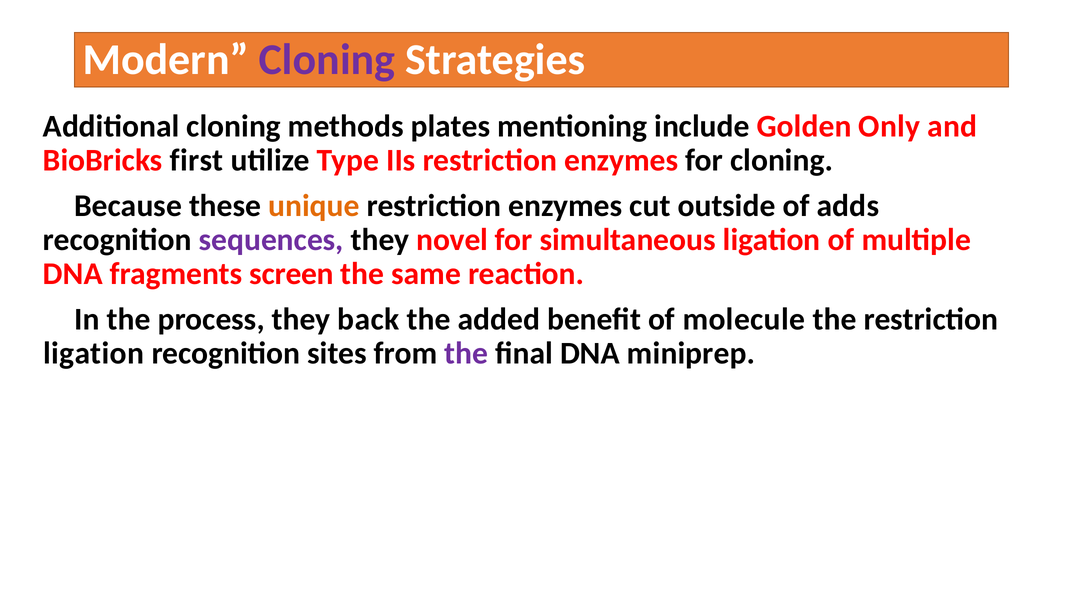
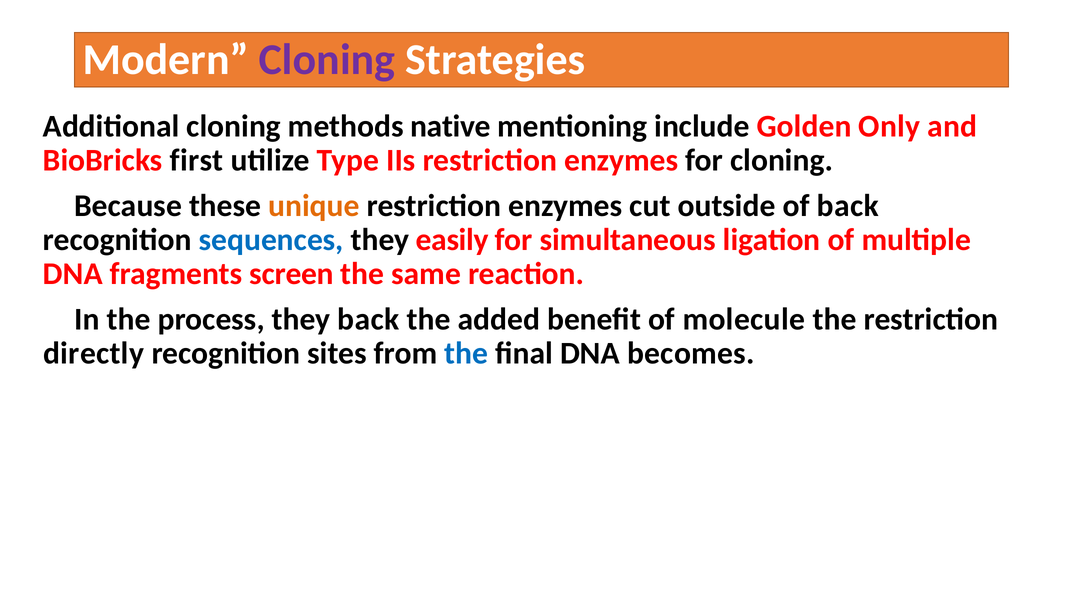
plates: plates -> native (451, 126)
of adds: adds -> back (848, 206)
sequences colour: purple -> blue (271, 240)
novel: novel -> easily (452, 240)
ligation: ligation -> directly (94, 354)
the colour: purple -> blue (466, 354)
miniprep: miniprep -> becomes (691, 354)
